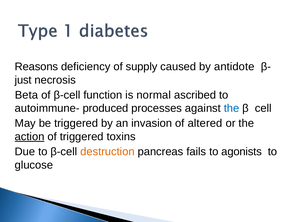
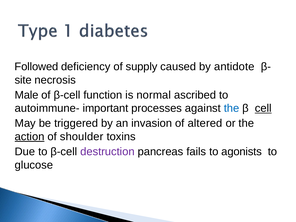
Reasons: Reasons -> Followed (36, 67)
just: just -> site (23, 80)
Beta: Beta -> Male (27, 95)
produced: produced -> important (105, 108)
cell underline: none -> present (263, 108)
of triggered: triggered -> shoulder (82, 137)
destruction colour: orange -> purple (107, 152)
